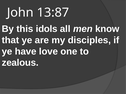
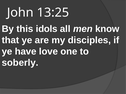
13:87: 13:87 -> 13:25 (53, 13)
zealous: zealous -> soberly (20, 63)
